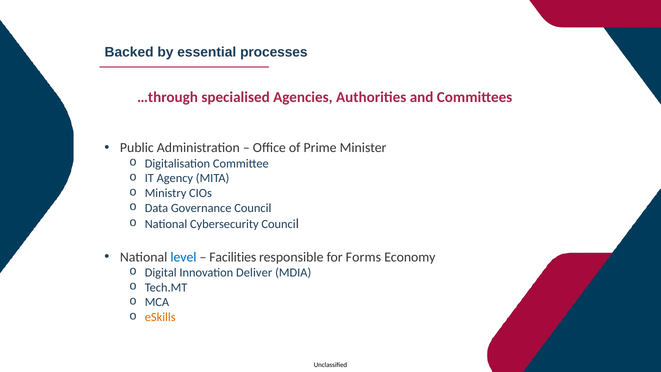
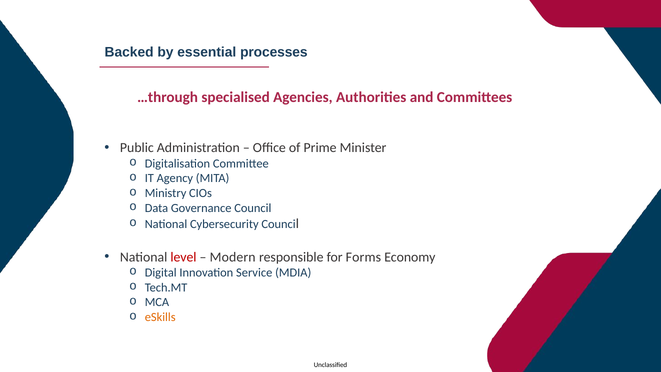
level colour: blue -> red (183, 257)
Facilities: Facilities -> Modern (233, 257)
Deliver: Deliver -> Service (254, 272)
